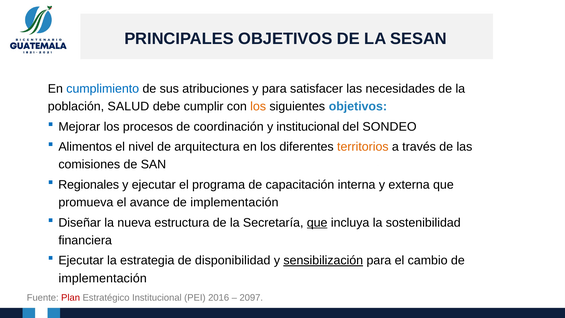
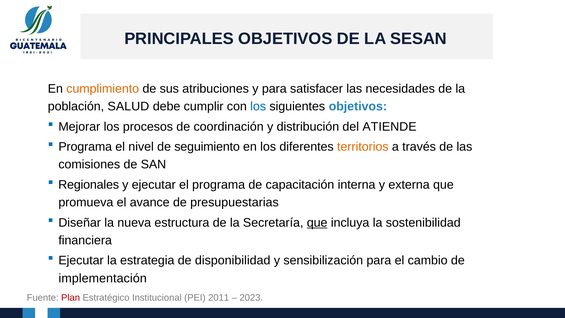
cumplimiento colour: blue -> orange (103, 89)
los colour: orange -> blue (258, 106)
y institucional: institucional -> distribución (308, 127)
SONDEO: SONDEO -> ATIENDE (390, 127)
Alimentos: Alimentos -> Programa (85, 147)
arquitectura: arquitectura -> seguimiento (207, 147)
implementación: implementación -> presupuestarias (234, 202)
sensibilización underline: present -> none (323, 260)
2016: 2016 -> 2011 (219, 297)
2097: 2097 -> 2023 (251, 297)
